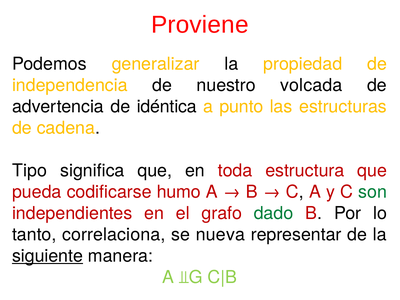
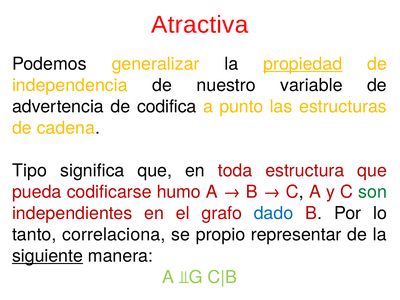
Proviene: Proviene -> Atractiva (200, 25)
propiedad underline: none -> present (303, 64)
volcada: volcada -> variable (311, 85)
idéntica: idéntica -> codifica (167, 107)
dado colour: green -> blue (274, 213)
nueva: nueva -> propio (221, 235)
